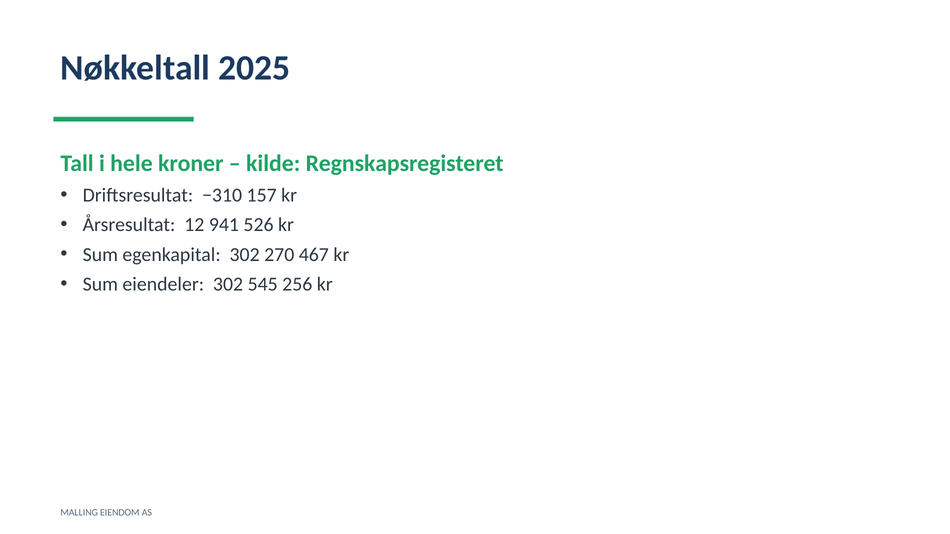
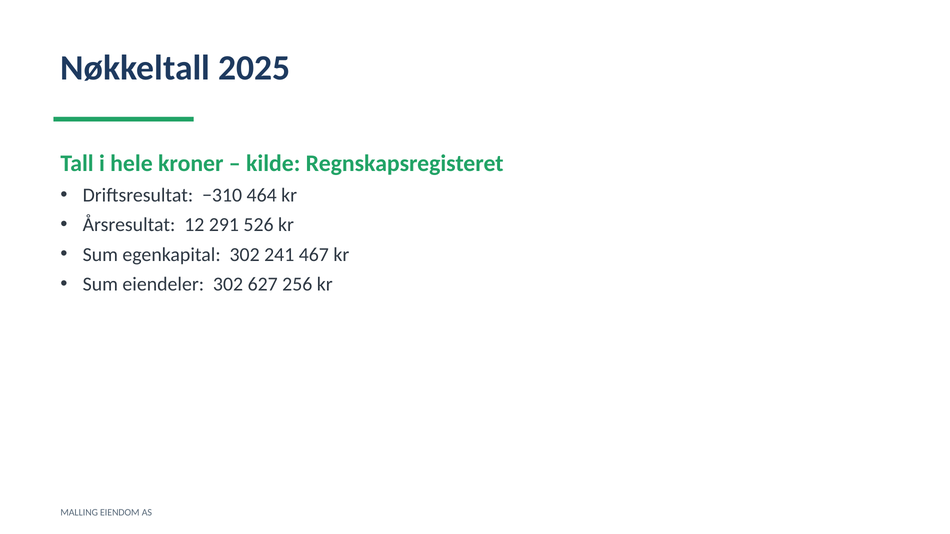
157: 157 -> 464 (262, 195)
941: 941 -> 291 (224, 225)
270: 270 -> 241 (279, 255)
545: 545 -> 627 (263, 284)
